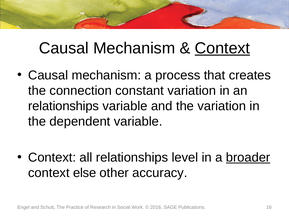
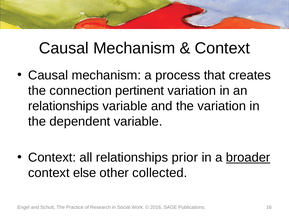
Context underline: present -> none (222, 48)
constant: constant -> pertinent (140, 90)
level: level -> prior (185, 157)
accuracy: accuracy -> collected (160, 173)
